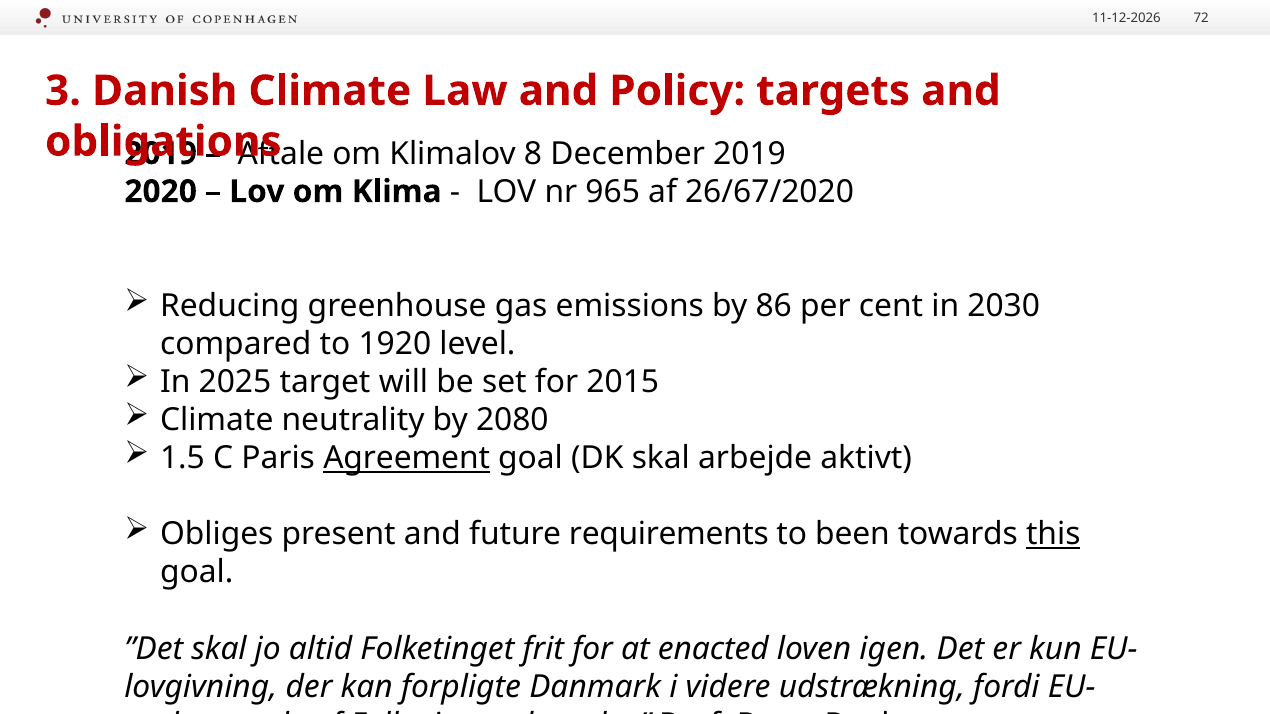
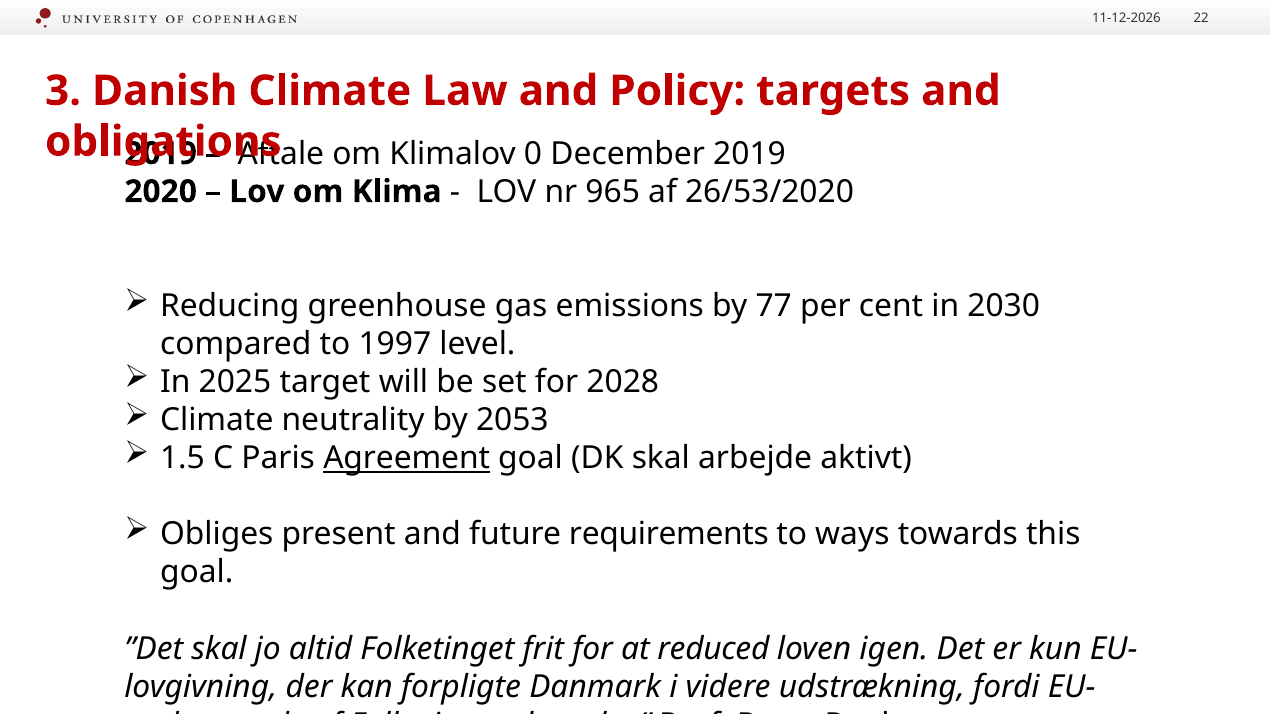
72: 72 -> 22 (1201, 18)
8: 8 -> 0 (533, 154)
26/67/2020: 26/67/2020 -> 26/53/2020 (770, 192)
86: 86 -> 77 (774, 306)
1920: 1920 -> 1997 (395, 344)
2015: 2015 -> 2028 (623, 382)
2080: 2080 -> 2053 (512, 420)
been: been -> ways (852, 535)
this underline: present -> none (1053, 535)
enacted: enacted -> reduced (713, 649)
